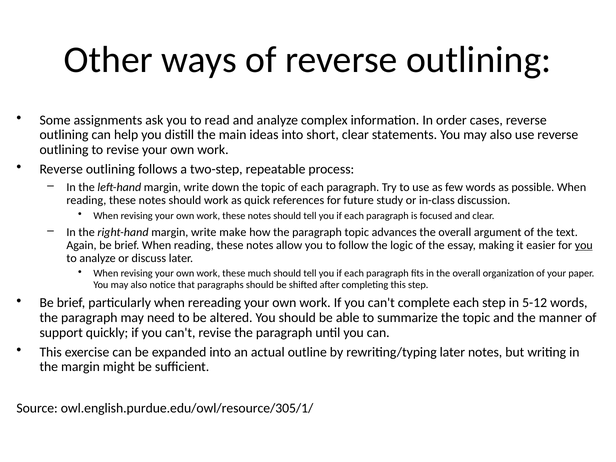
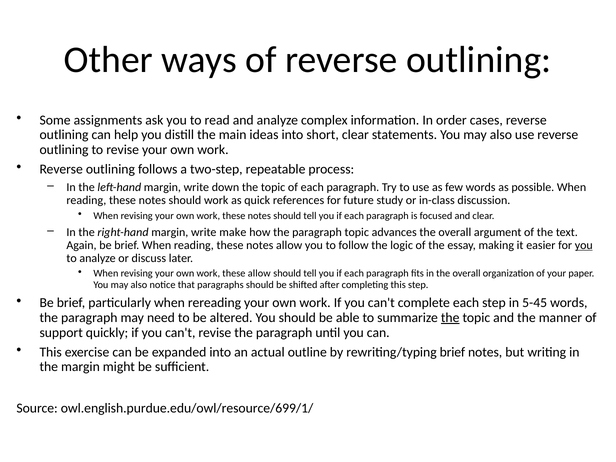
these much: much -> allow (259, 274)
5-12: 5-12 -> 5-45 (535, 303)
the underline: none -> present (450, 318)
rewriting/typing later: later -> brief (452, 352)
owl.english.purdue.edu/owl/resource/305/1/: owl.english.purdue.edu/owl/resource/305/1/ -> owl.english.purdue.edu/owl/resource/699/1/ (187, 408)
